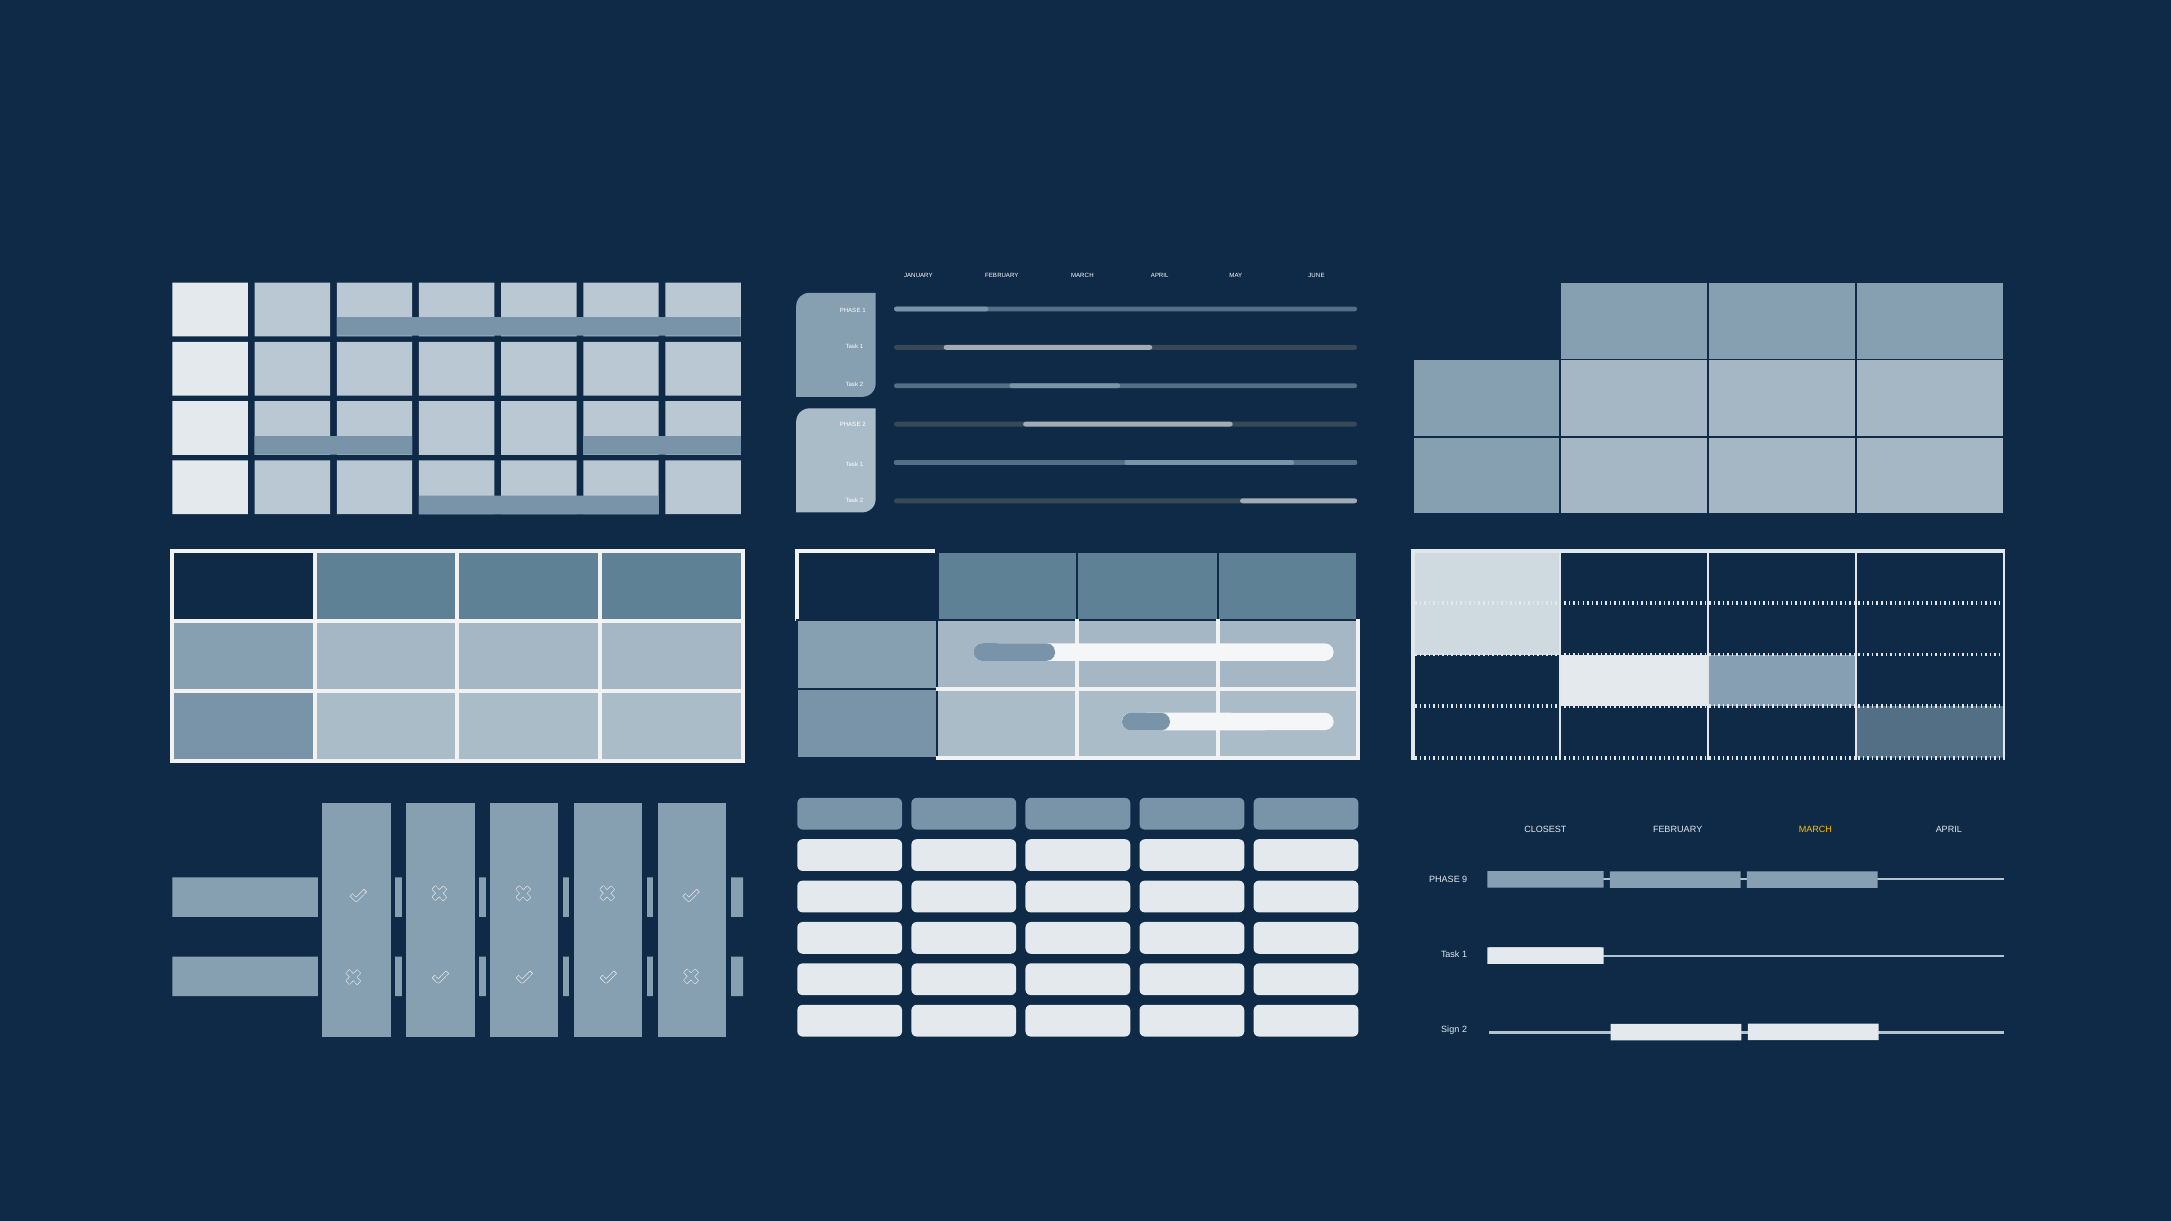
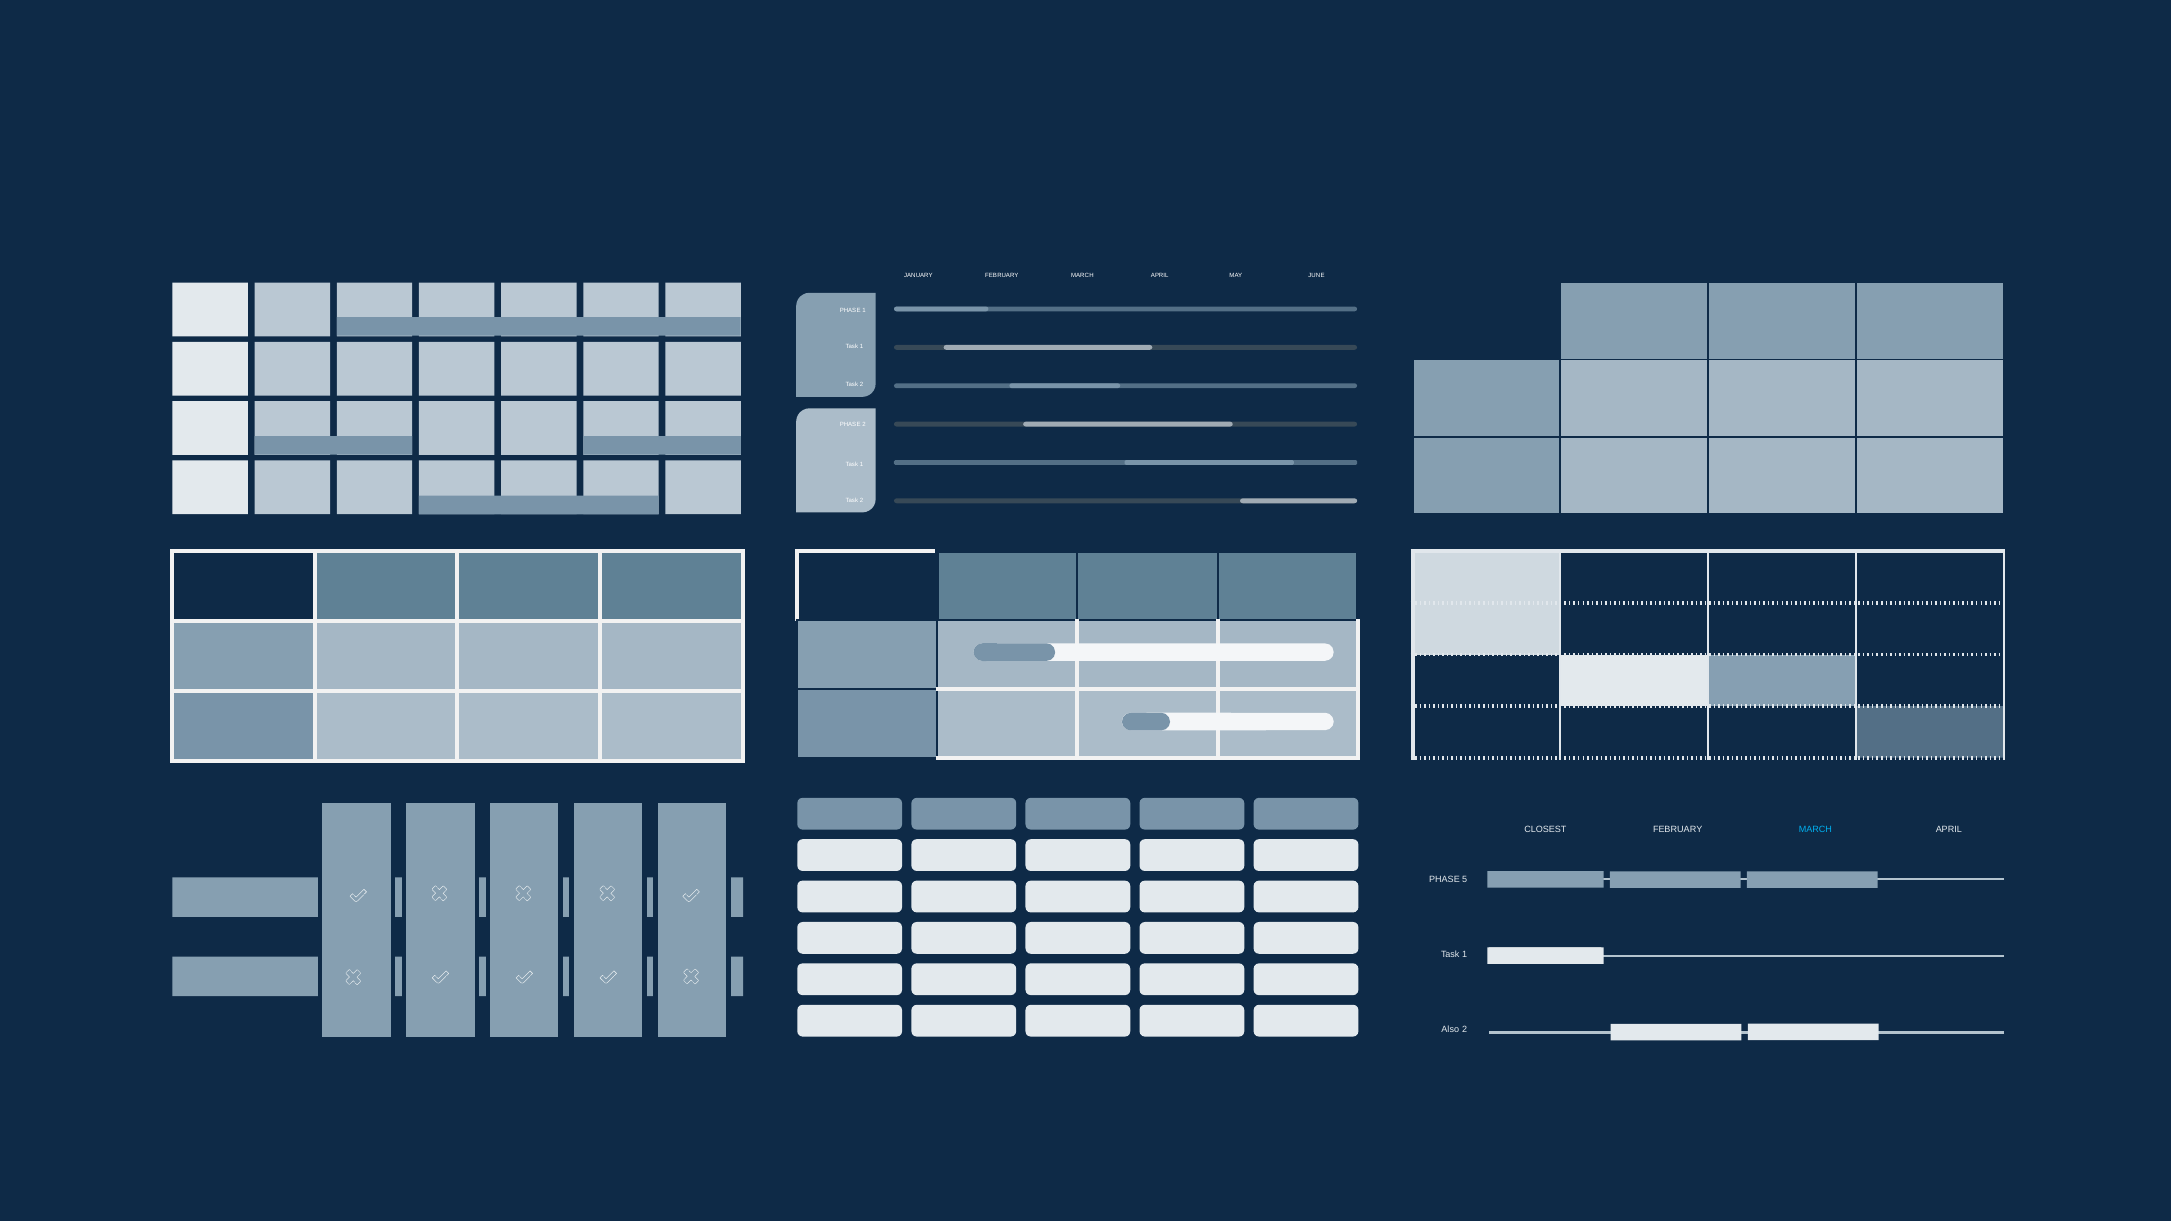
MARCH colour: yellow -> light blue (1815, 830)
9: 9 -> 5 (1465, 880)
Sign: Sign -> Also (1450, 1030)
